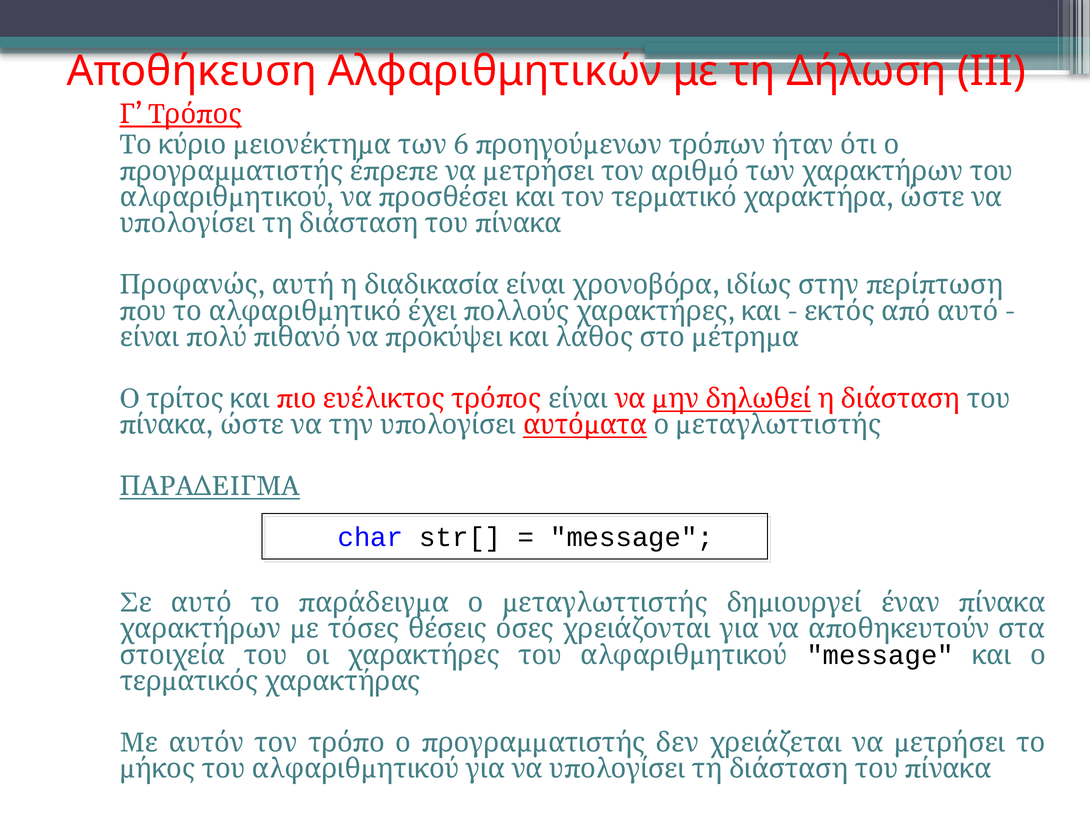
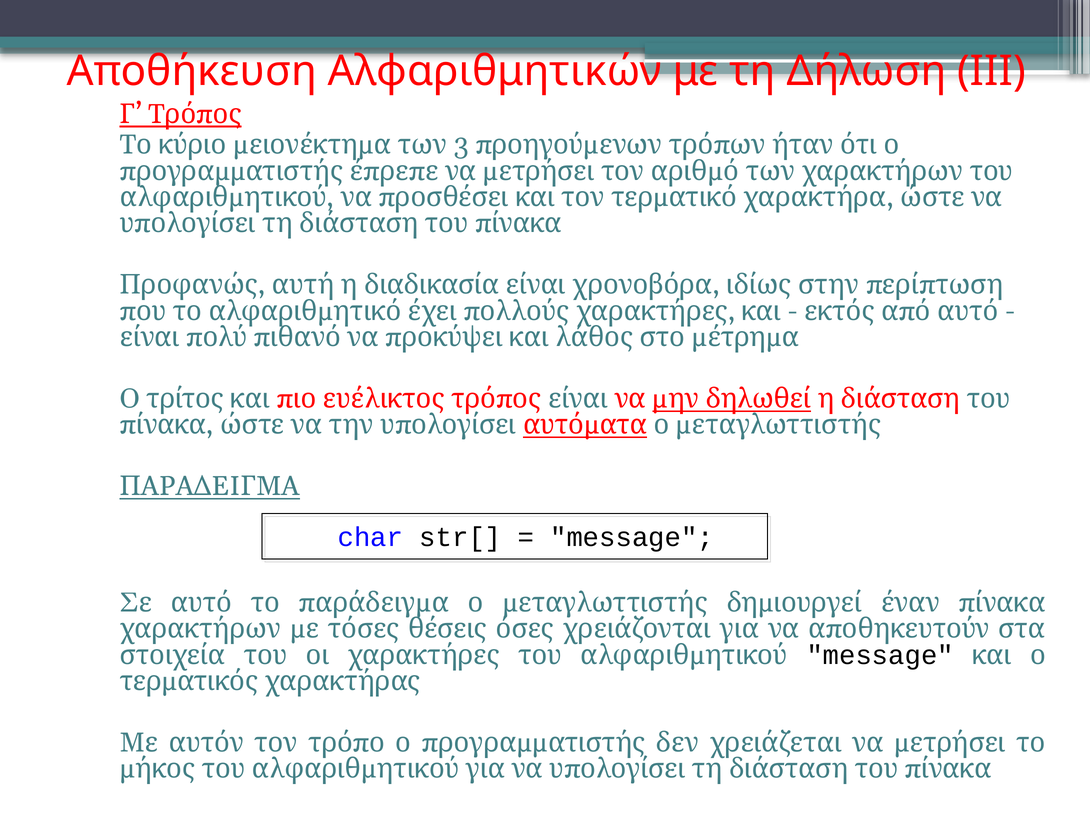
6: 6 -> 3 (461, 145)
